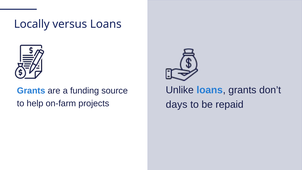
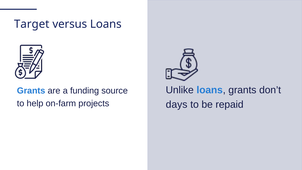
Locally: Locally -> Target (32, 24)
